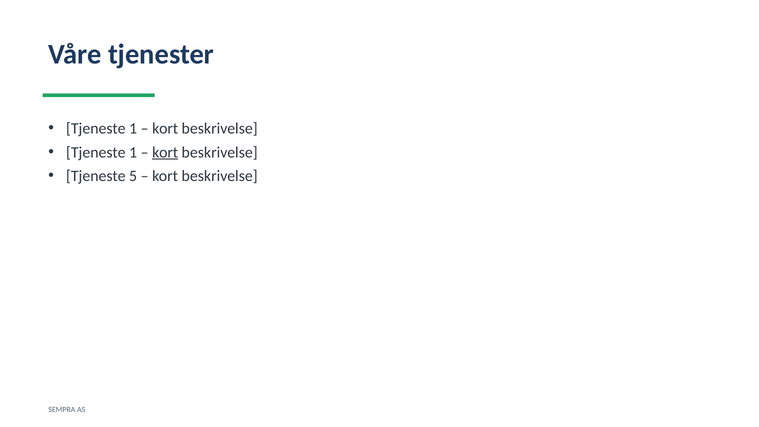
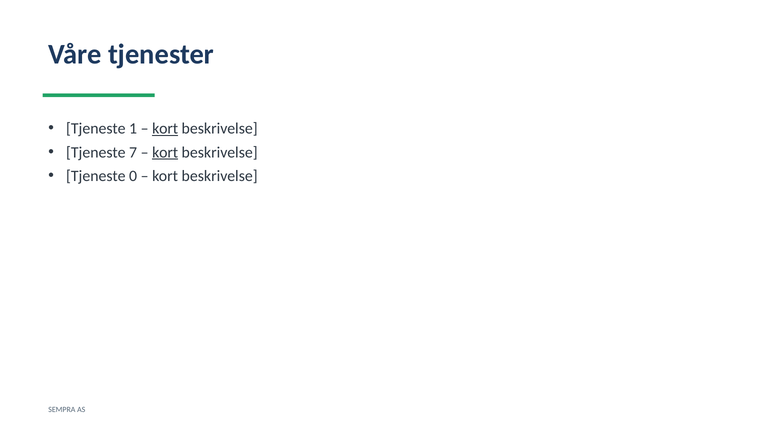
kort underline: none -> present (165, 129)
1: 1 -> 7 (133, 152)
5: 5 -> 0 (133, 176)
